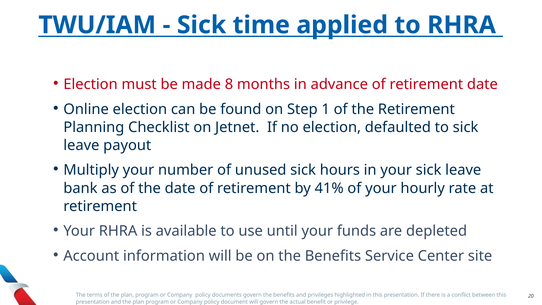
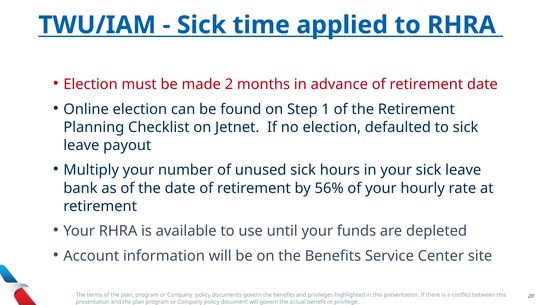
made 8: 8 -> 2 (229, 84)
41%: 41% -> 56% (329, 188)
